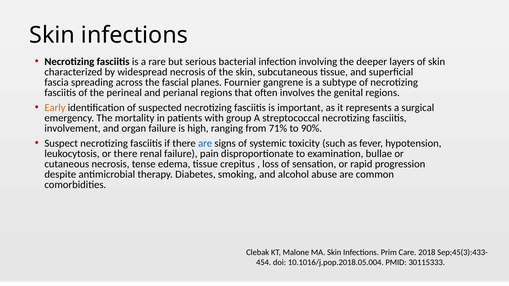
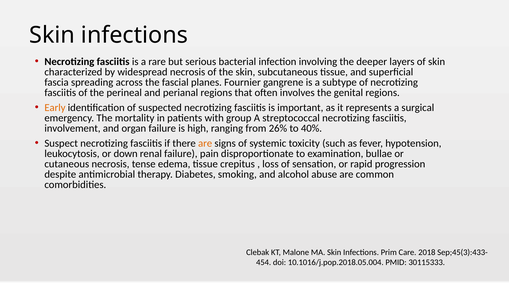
71%: 71% -> 26% (278, 129)
90%: 90% -> 40% (311, 129)
are colour: blue -> orange (205, 144)
or there: there -> down (126, 154)
